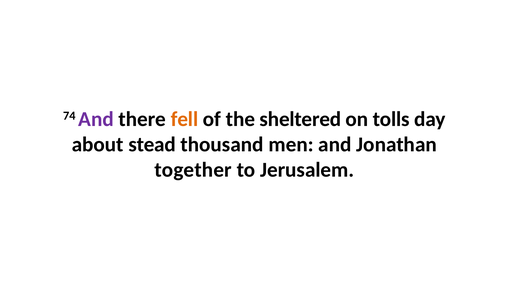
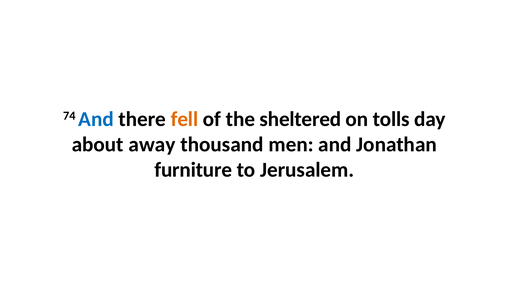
And colour: purple -> blue (96, 119)
stead: stead -> away (152, 145)
together: together -> furniture (193, 170)
